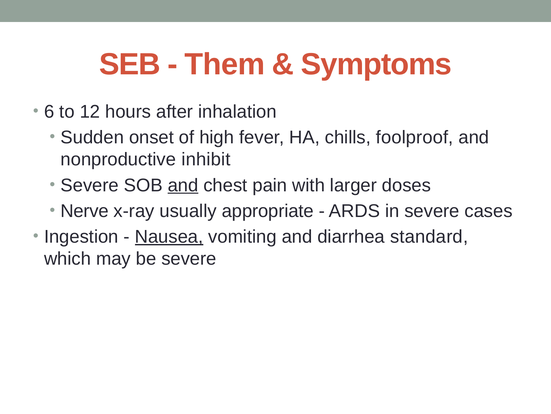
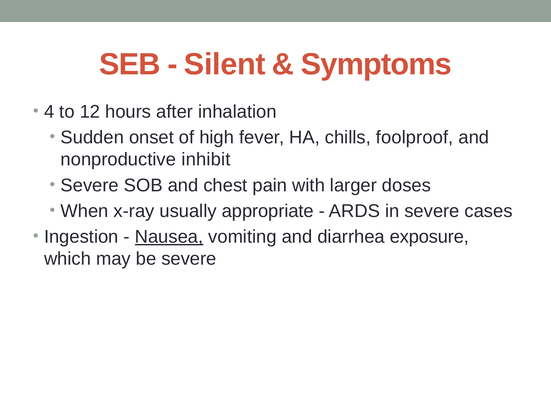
Them: Them -> Silent (225, 64)
6: 6 -> 4 (49, 111)
and underline: present -> none (183, 185)
Nerve: Nerve -> When (85, 211)
standard: standard -> exposure (429, 236)
